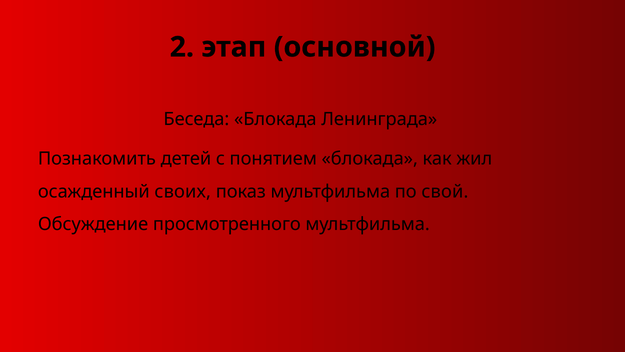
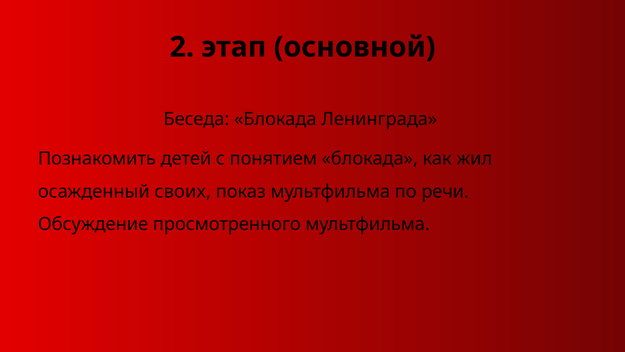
свой: свой -> речи (445, 191)
